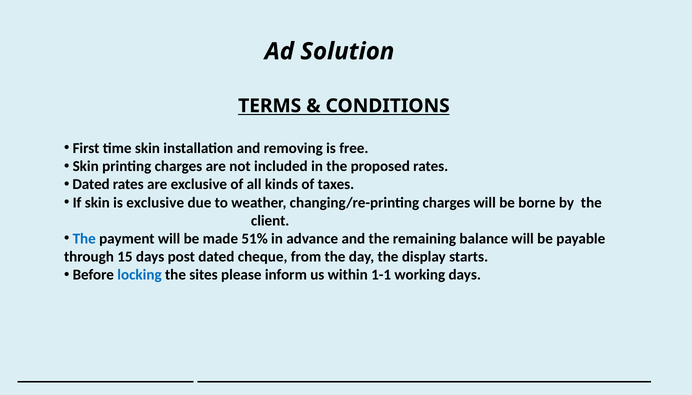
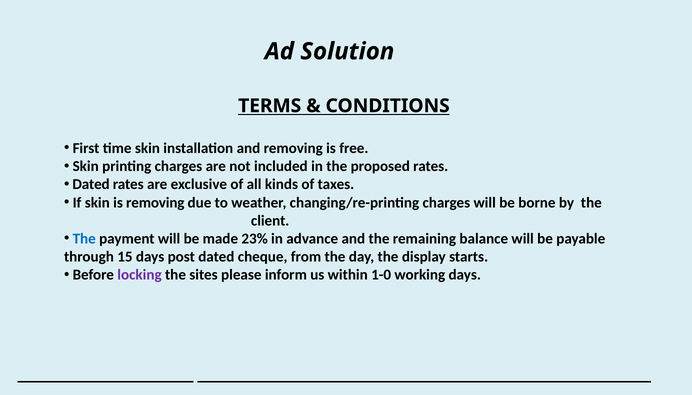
is exclusive: exclusive -> removing (155, 203)
51%: 51% -> 23% (255, 239)
locking colour: blue -> purple (140, 275)
1-1: 1-1 -> 1-0 (381, 275)
